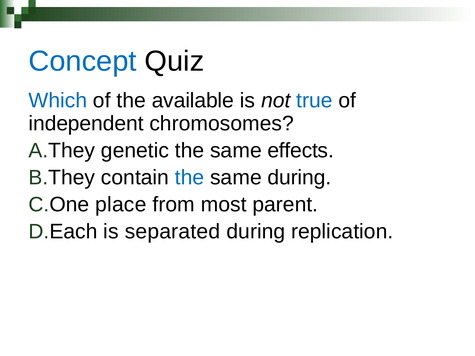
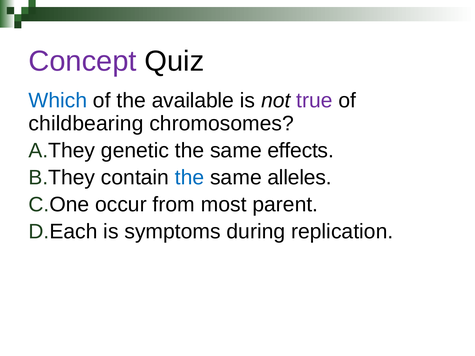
Concept colour: blue -> purple (83, 61)
true colour: blue -> purple (314, 101)
independent: independent -> childbearing (86, 124)
same during: during -> alleles (299, 178)
place: place -> occur (121, 205)
separated: separated -> symptoms (173, 232)
